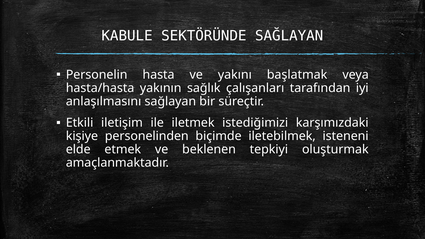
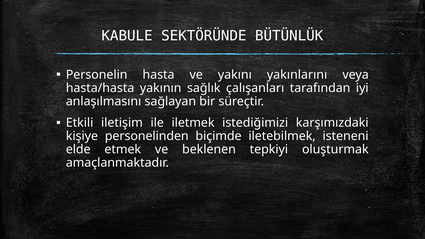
SEKTÖRÜNDE SAĞLAYAN: SAĞLAYAN -> BÜTÜNLÜK (289, 36)
başlatmak: başlatmak -> yakınlarını (297, 75)
